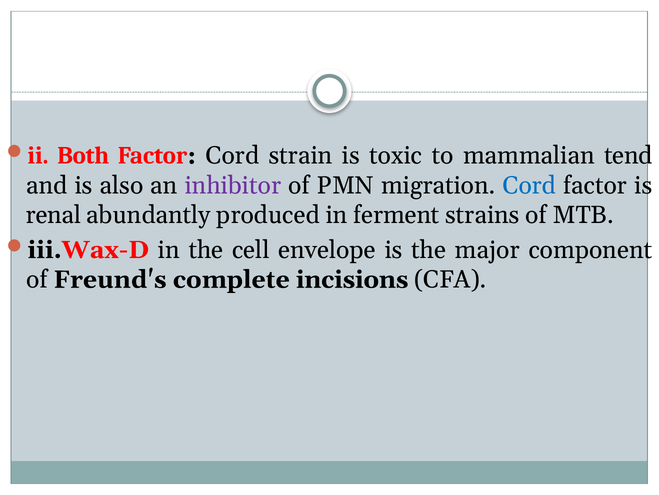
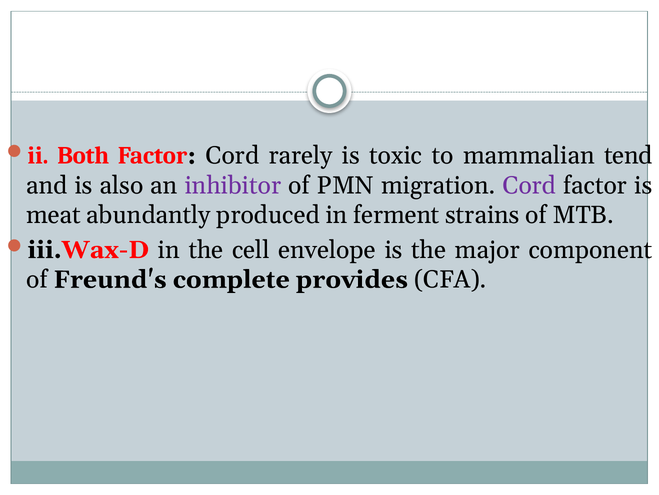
strain: strain -> rarely (301, 156)
Cord colour: blue -> purple (529, 185)
renal: renal -> meat (53, 215)
incisions: incisions -> provides (352, 279)
